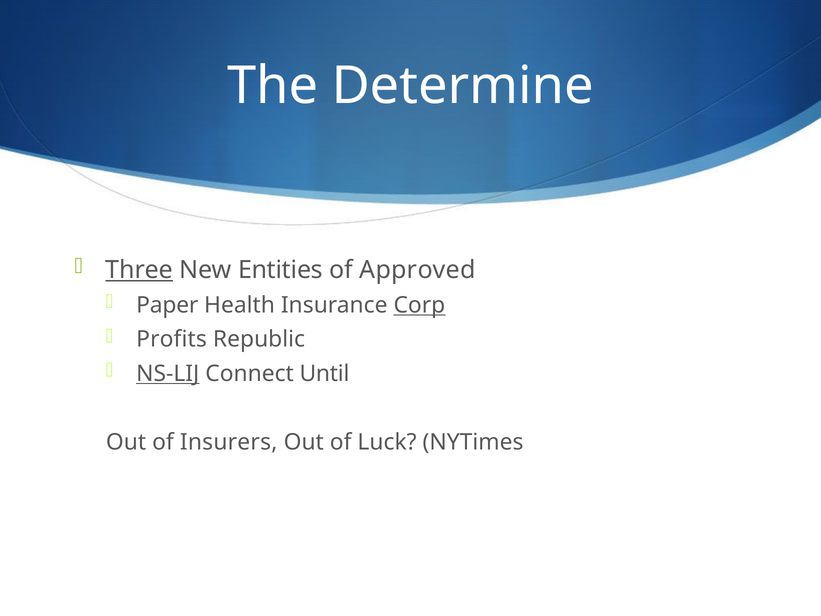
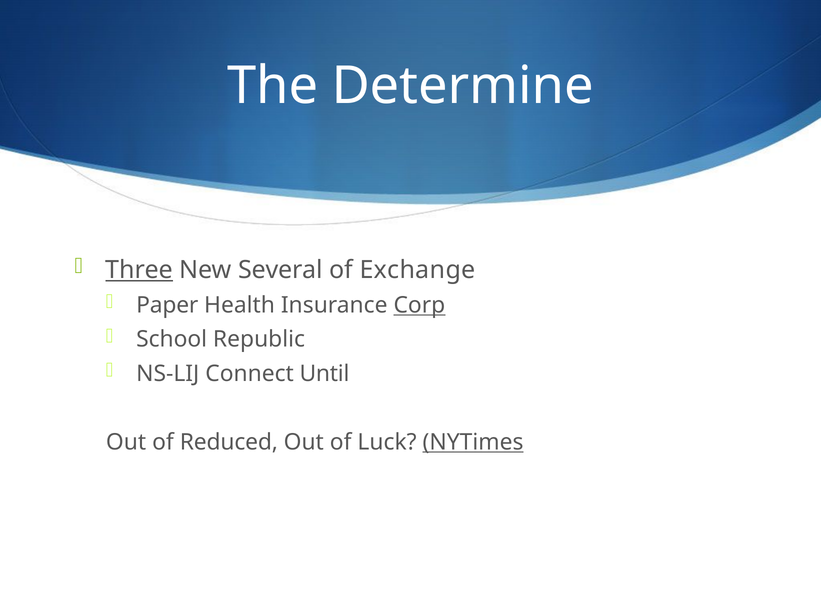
Entities: Entities -> Several (280, 270)
Approved: Approved -> Exchange (418, 270)
Profits: Profits -> School (172, 339)
NS-LIJ underline: present -> none (168, 374)
Insurers: Insurers -> Reduced (229, 442)
NYTimes underline: none -> present (473, 442)
